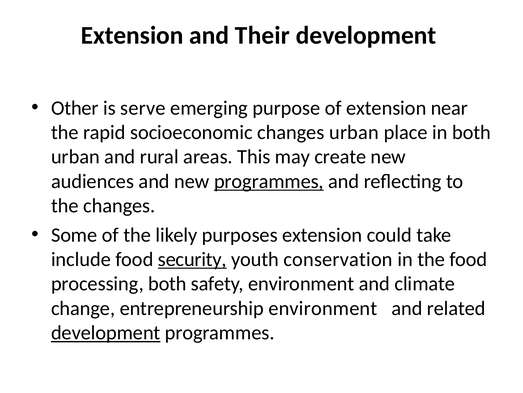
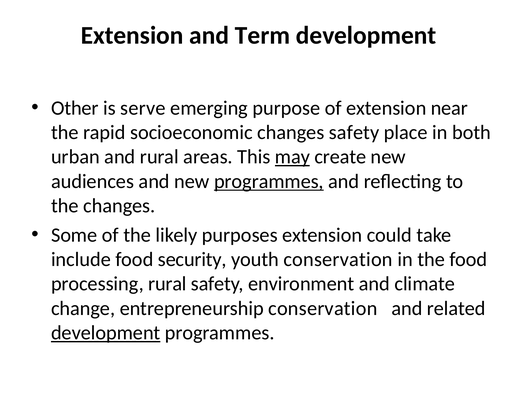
Their: Their -> Term (263, 35)
changes urban: urban -> safety (354, 132)
may underline: none -> present (292, 157)
security underline: present -> none (192, 259)
processing both: both -> rural (167, 283)
entrepreneurship environment: environment -> conservation (323, 308)
